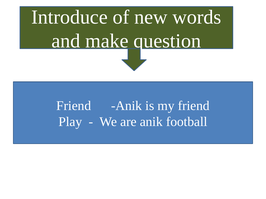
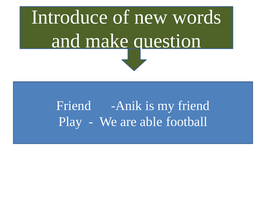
are anik: anik -> able (151, 122)
